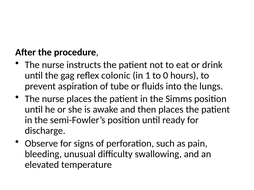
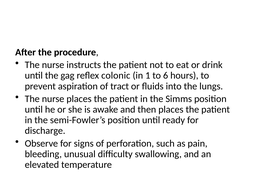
0: 0 -> 6 (166, 76)
tube: tube -> tract (120, 86)
